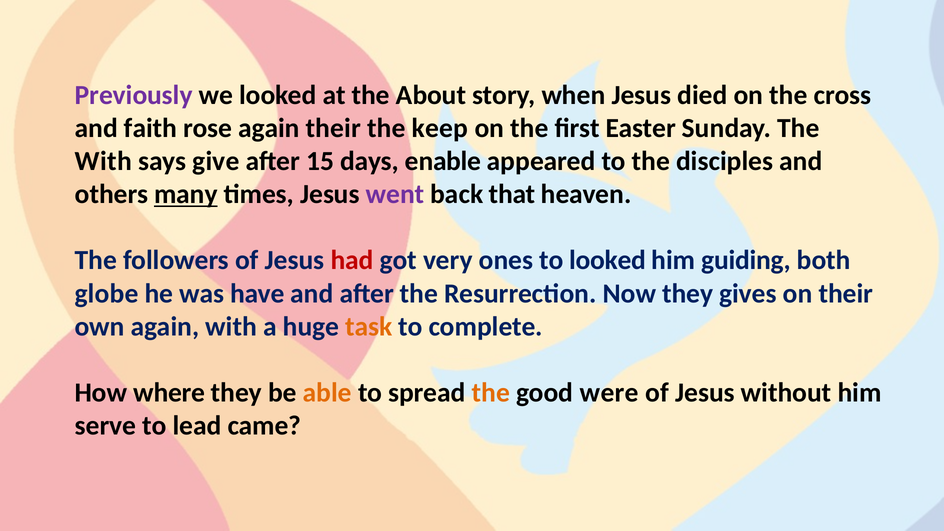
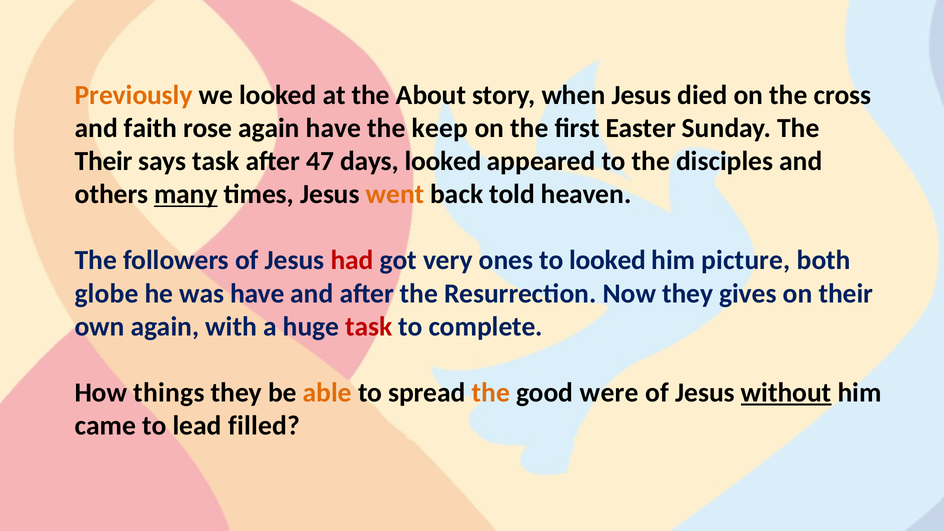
Previously colour: purple -> orange (134, 95)
again their: their -> have (333, 128)
With: With -> Their (104, 161)
says give: give -> task (216, 161)
15: 15 -> 47 (320, 161)
days enable: enable -> looked (443, 161)
went colour: purple -> orange (395, 194)
that: that -> told (512, 194)
guiding: guiding -> picture (746, 260)
task colour: orange -> red (369, 326)
where: where -> things (169, 393)
without underline: none -> present (786, 393)
serve: serve -> came (105, 426)
came: came -> filled (264, 426)
